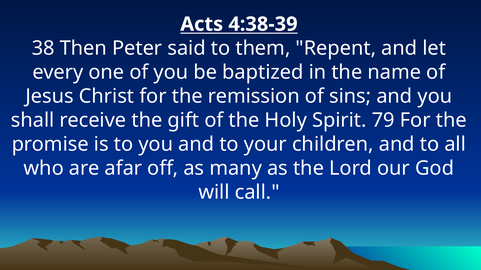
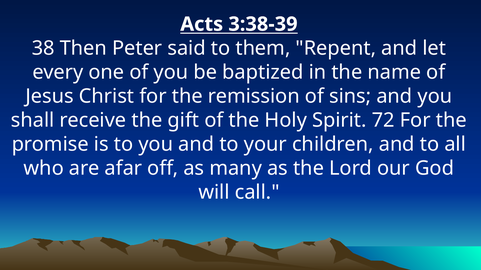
4:38-39: 4:38-39 -> 3:38-39 (263, 24)
79: 79 -> 72 (383, 120)
